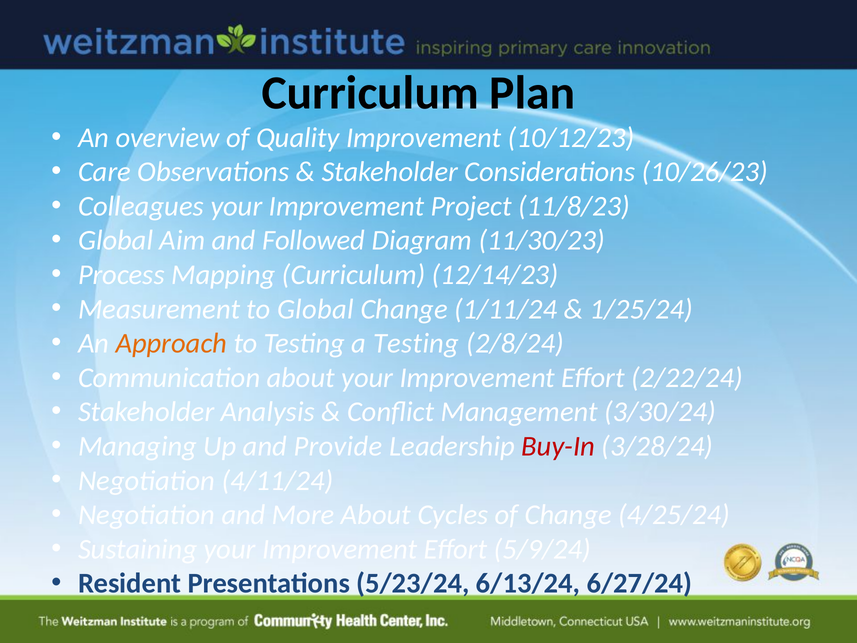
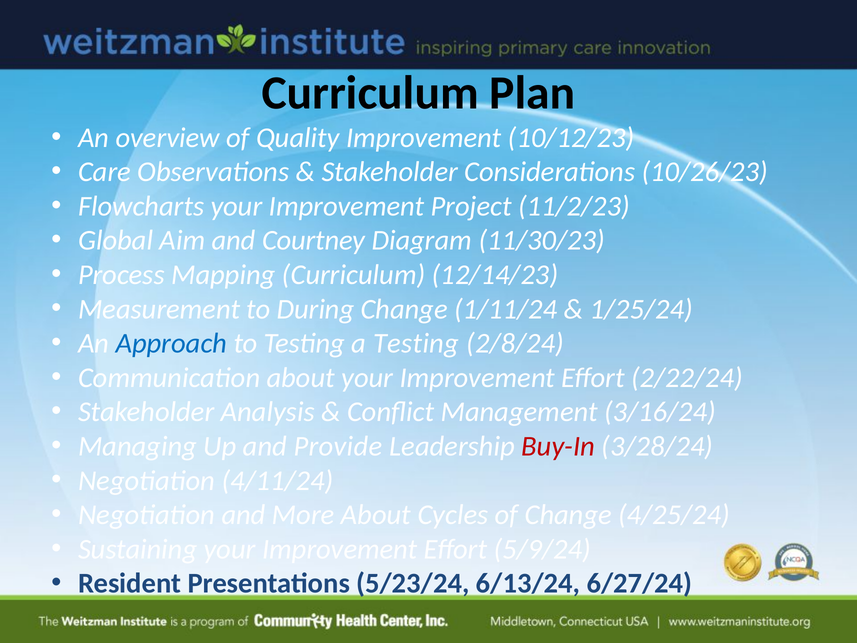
Colleagues: Colleagues -> Flowcharts (141, 206)
11/8/23: 11/8/23 -> 11/2/23 (574, 206)
Followed: Followed -> Courtney (314, 240)
to Global: Global -> During (316, 309)
Approach colour: orange -> blue (171, 343)
3/30/24: 3/30/24 -> 3/16/24 (660, 412)
